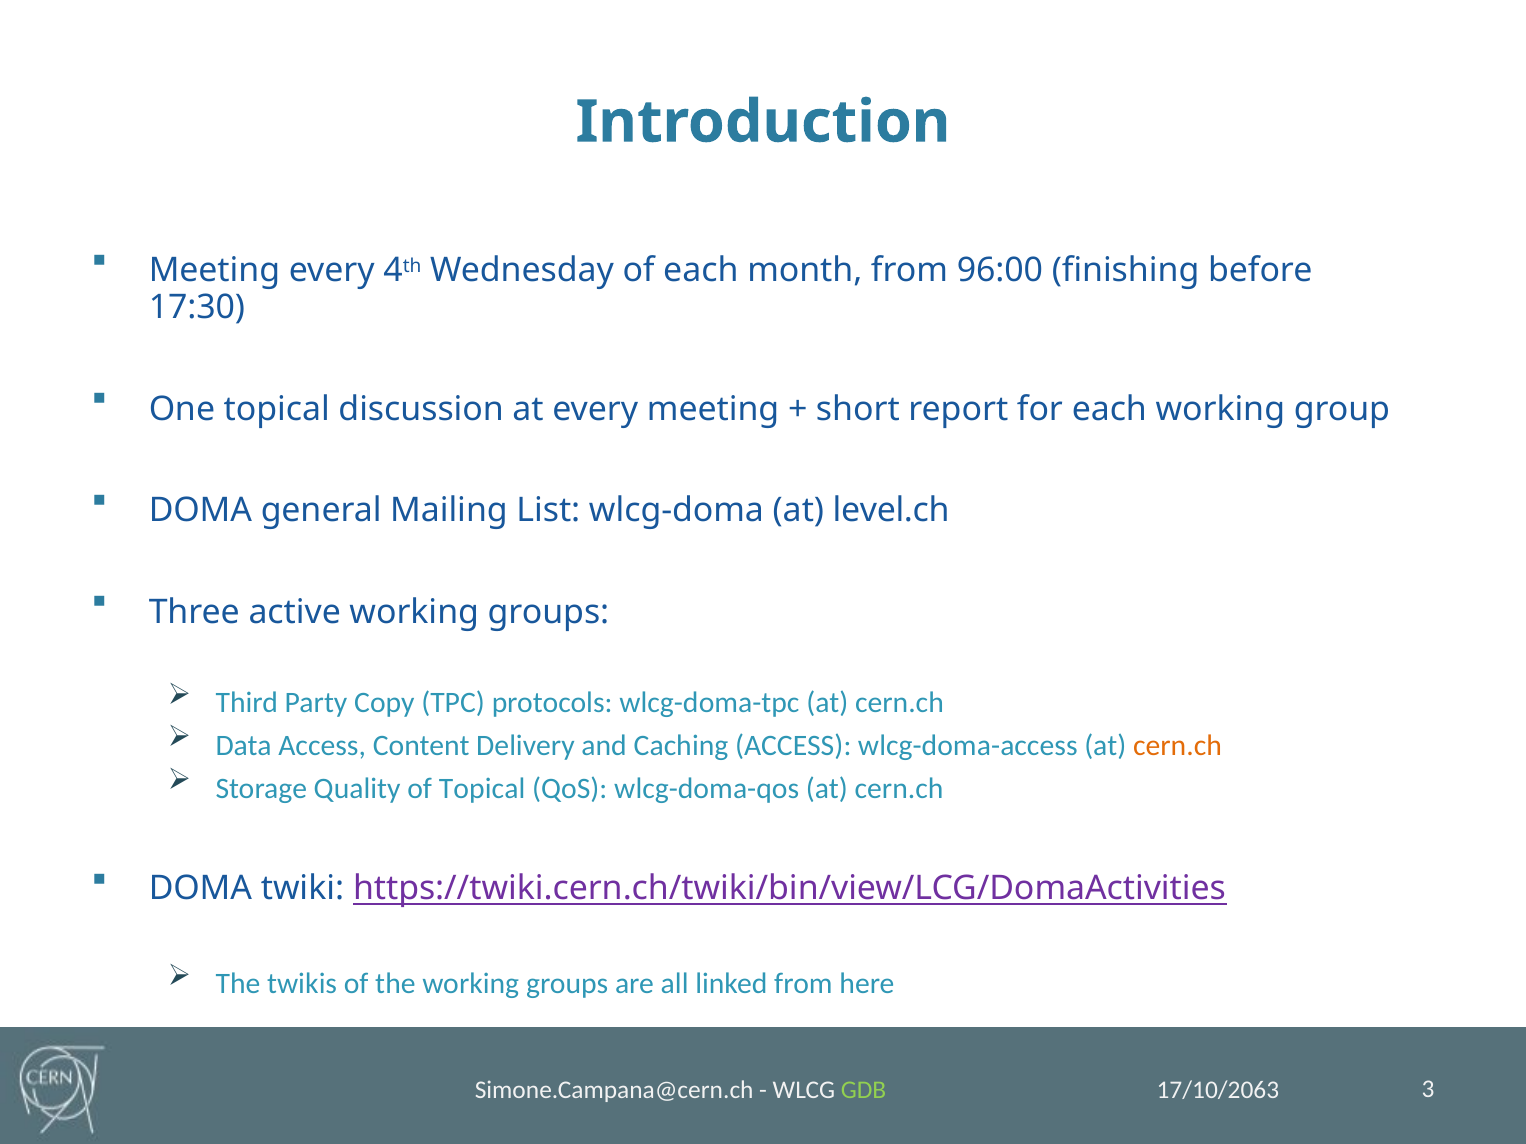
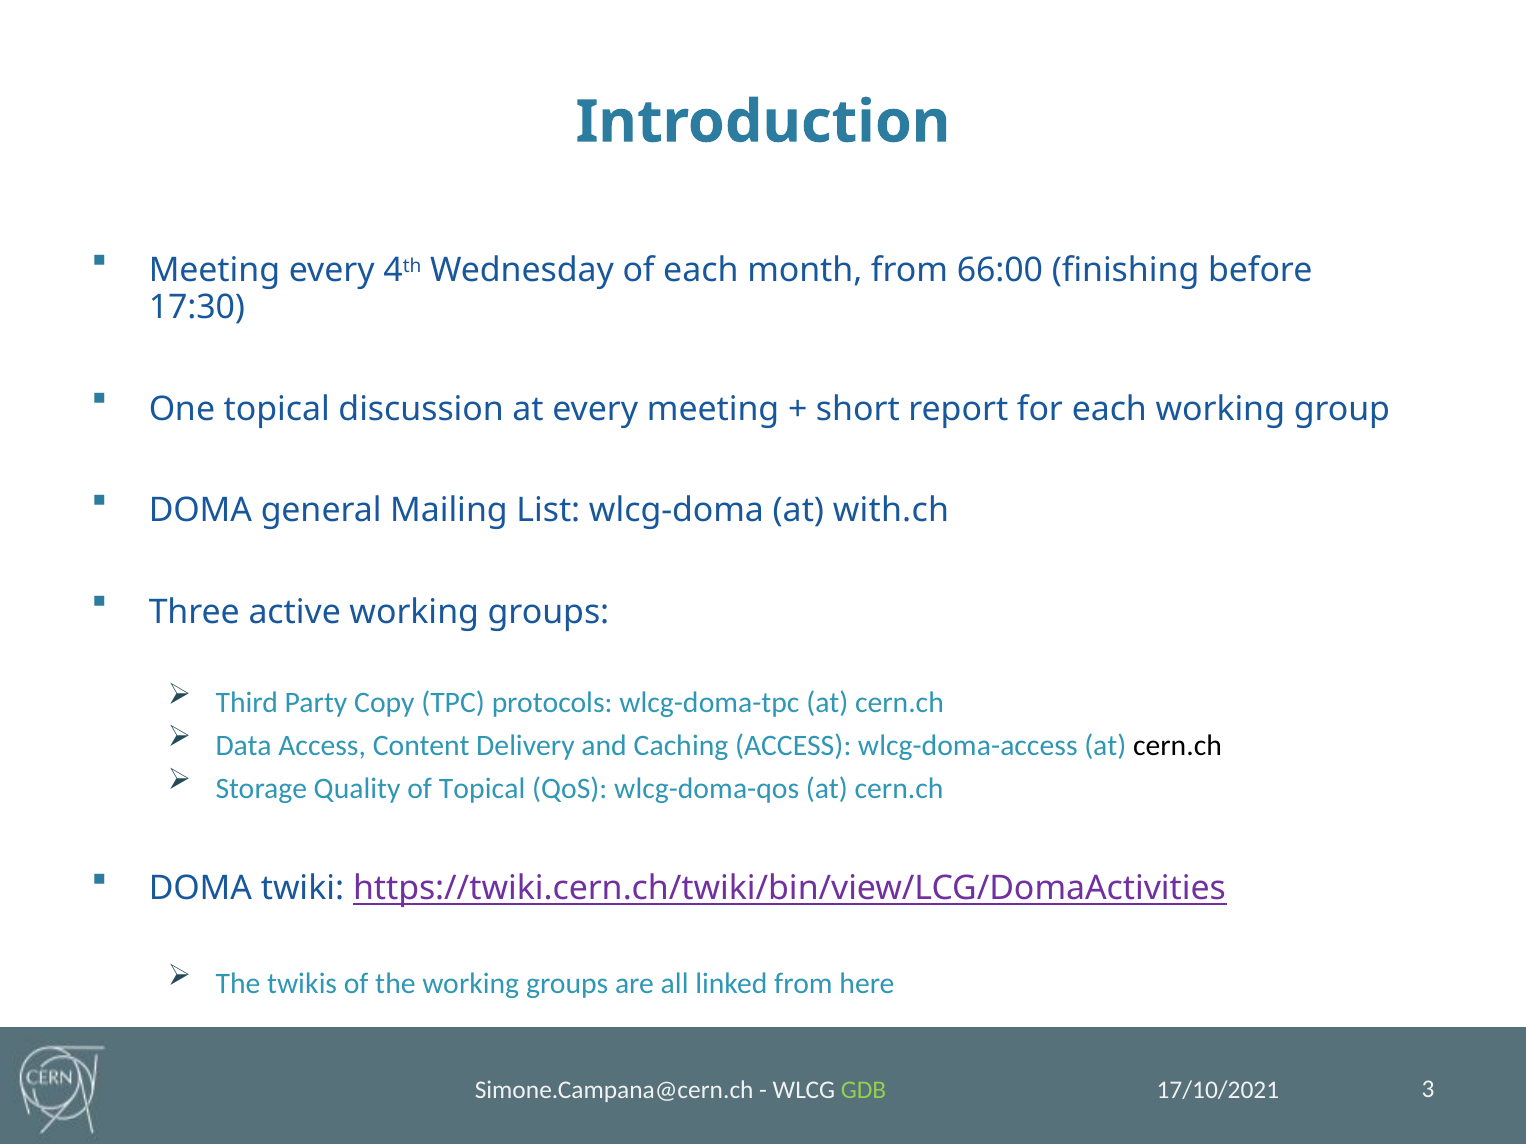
96:00: 96:00 -> 66:00 (1000, 271)
level.ch: level.ch -> with.ch (891, 511)
cern.ch colour: orange -> black (1178, 746)
17/10/2063: 17/10/2063 -> 17/10/2021 (1218, 1091)
